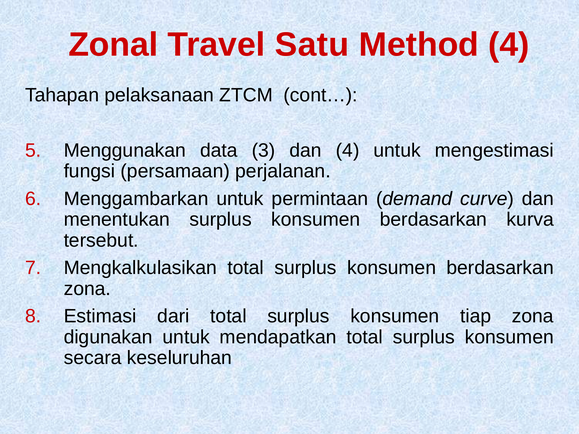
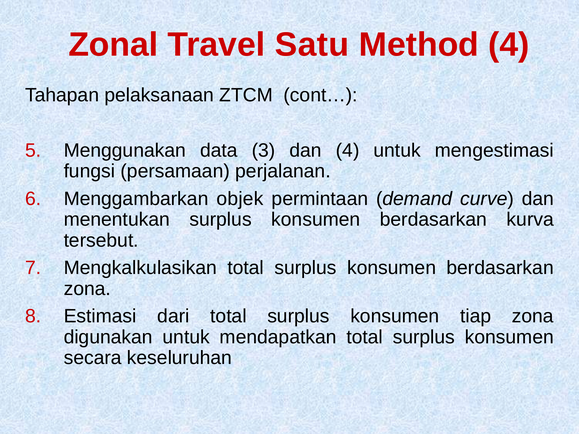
Menggambarkan untuk: untuk -> objek (240, 199)
